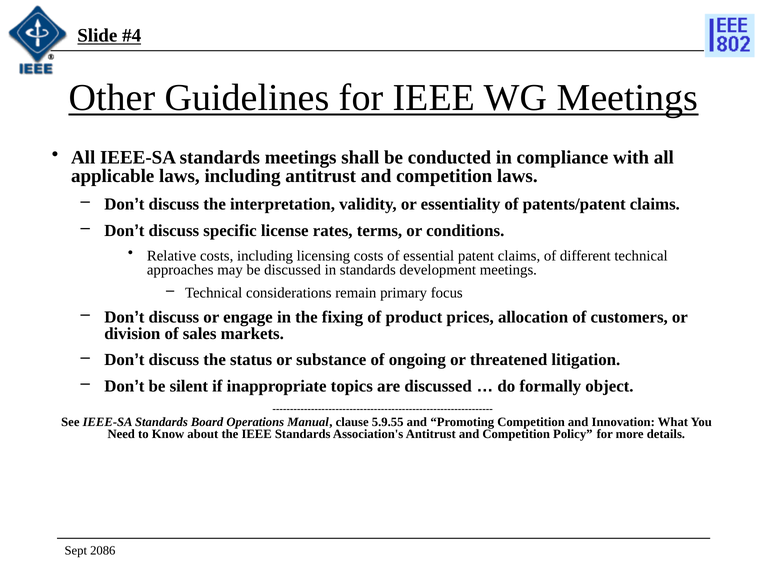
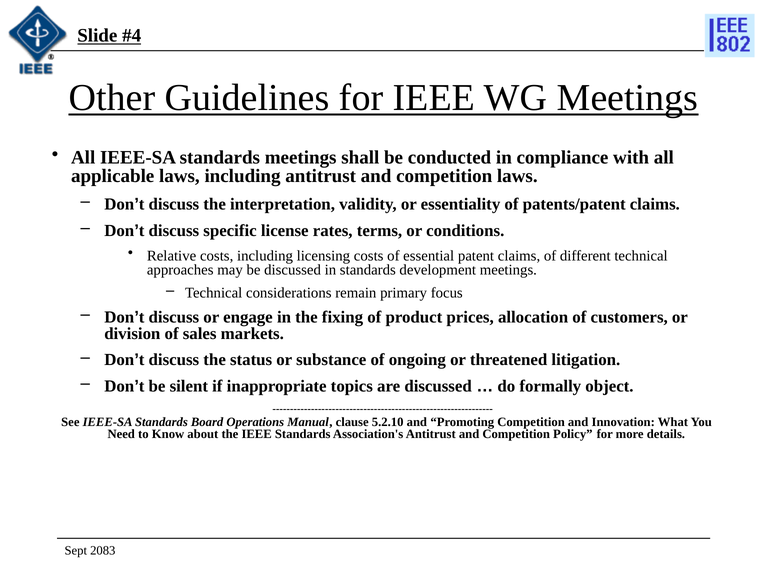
5.9.55: 5.9.55 -> 5.2.10 (388, 423)
2086: 2086 -> 2083 (103, 551)
